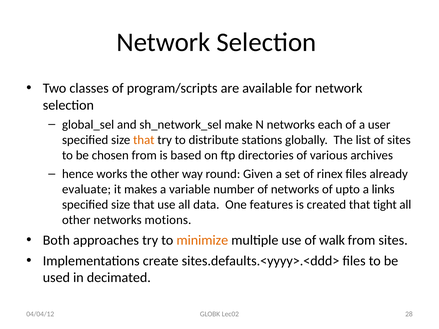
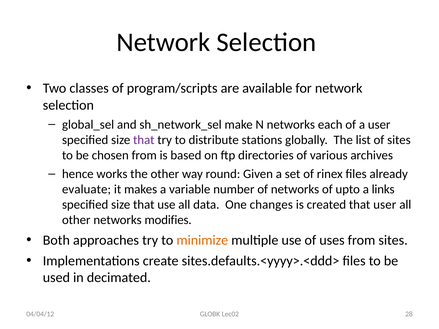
that colour: orange -> purple (144, 140)
features: features -> changes (271, 205)
that tight: tight -> user (385, 205)
motions: motions -> modifies (168, 220)
walk: walk -> uses (332, 240)
